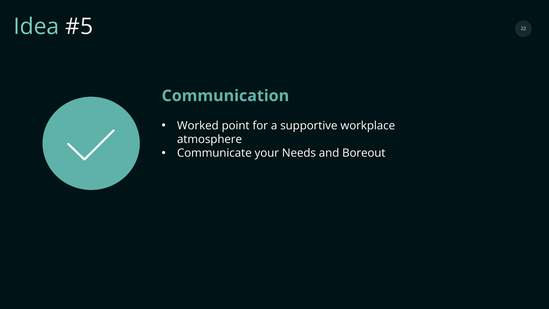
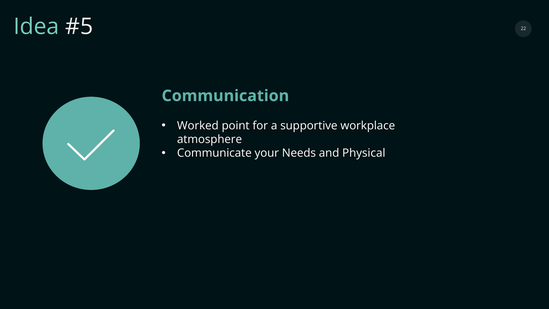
Boreout: Boreout -> Physical (364, 153)
